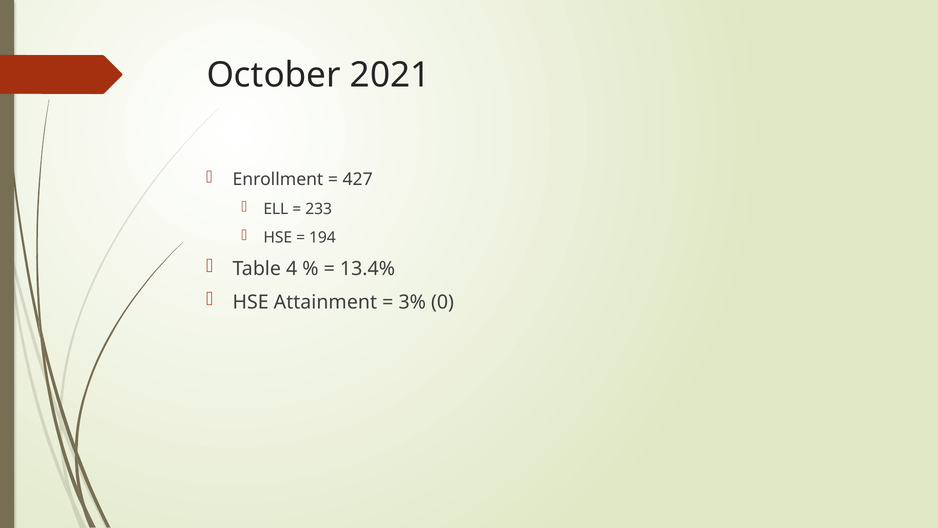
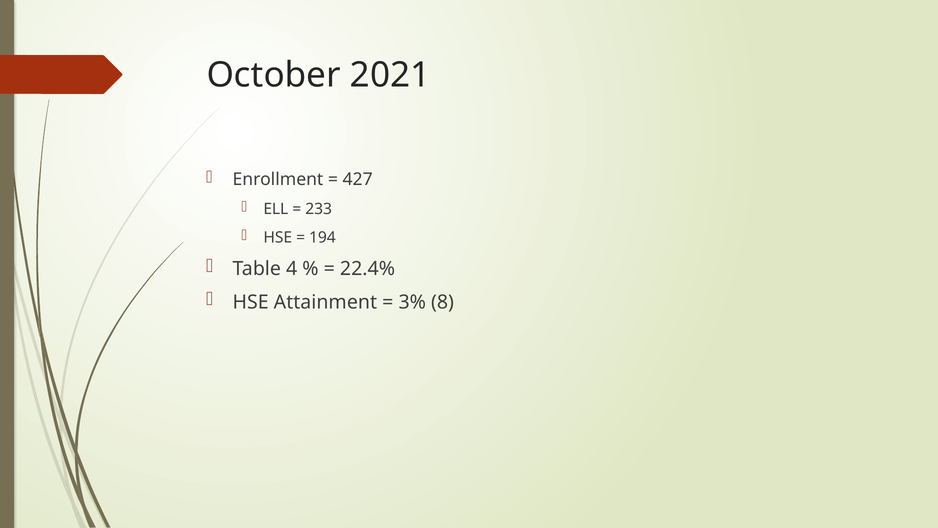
13.4%: 13.4% -> 22.4% (368, 269)
0: 0 -> 8 (442, 302)
